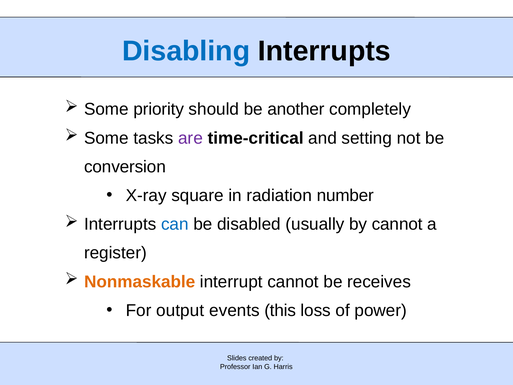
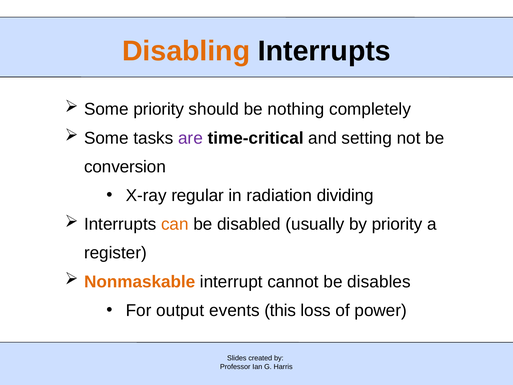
Disabling colour: blue -> orange (186, 51)
another: another -> nothing (296, 109)
square: square -> regular (198, 195)
number: number -> dividing (345, 195)
can colour: blue -> orange (175, 224)
by cannot: cannot -> priority (397, 224)
receives: receives -> disables (379, 282)
